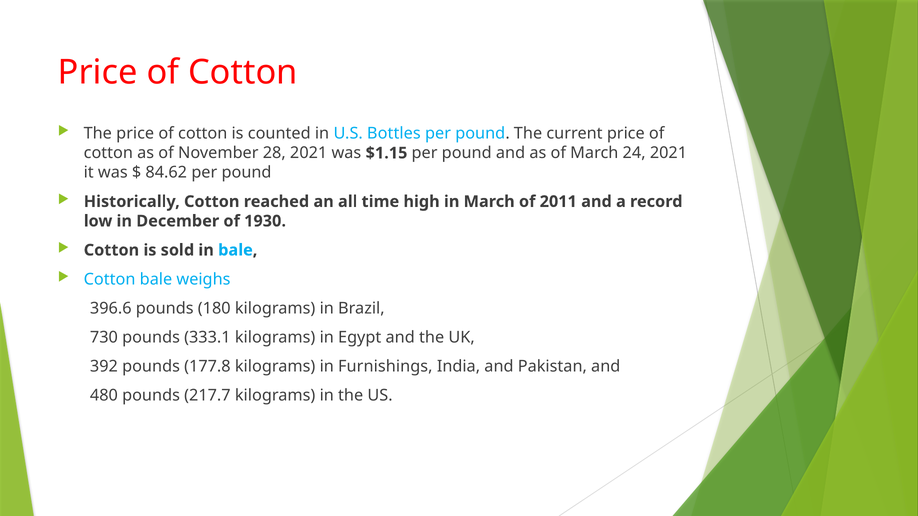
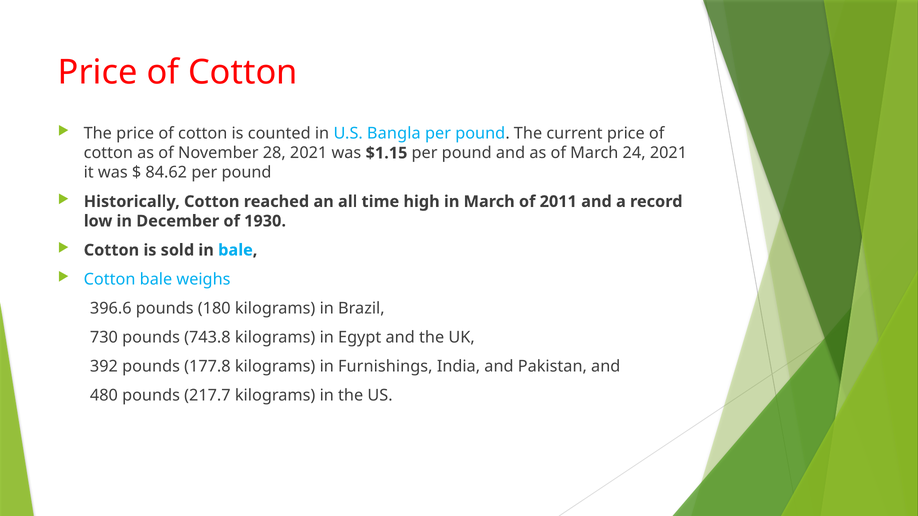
Bottles: Bottles -> Bangla (394, 134)
333.1: 333.1 -> 743.8 (207, 338)
